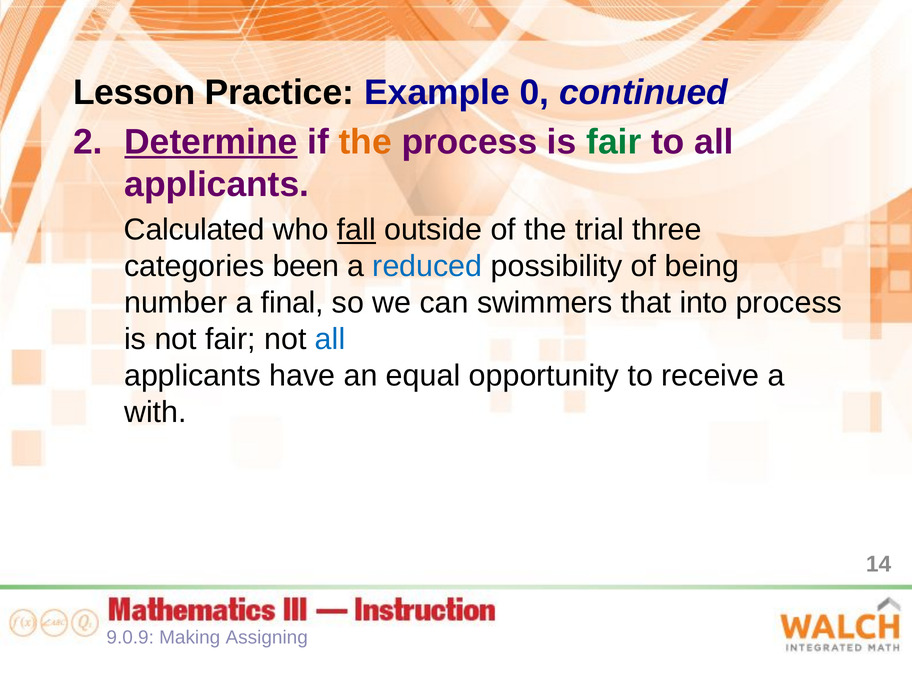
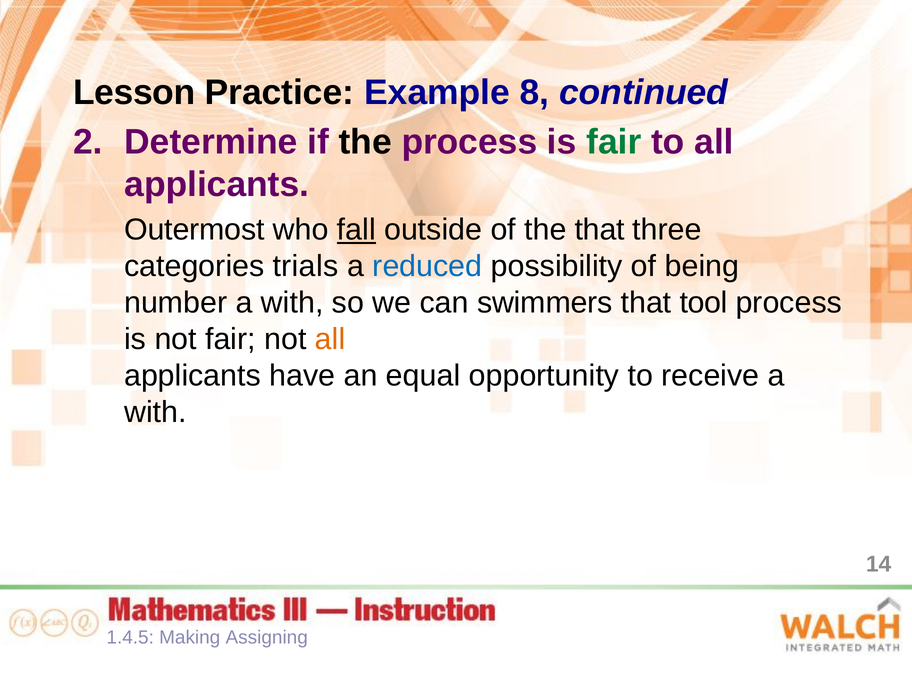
0: 0 -> 8 (534, 92)
Determine underline: present -> none (211, 142)
the colour: orange -> black (365, 142)
Calculated: Calculated -> Outermost (194, 230)
the trial: trial -> that (600, 230)
been: been -> trials (306, 266)
final: final -> with (292, 303)
into: into -> tool (704, 303)
all colour: blue -> orange (330, 339)
9.0.9: 9.0.9 -> 1.4.5 (130, 638)
